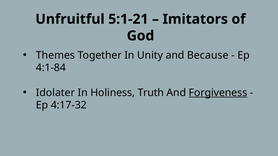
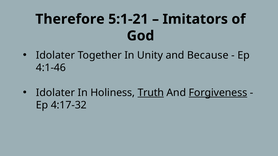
Unfruitful: Unfruitful -> Therefore (70, 19)
Themes: Themes -> Idolater (55, 55)
4:1-84: 4:1-84 -> 4:1-46 (51, 68)
Truth underline: none -> present (151, 93)
